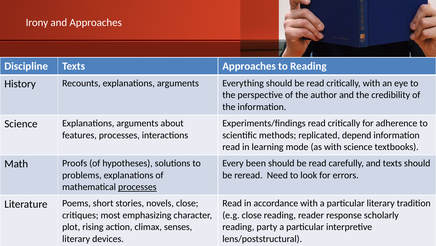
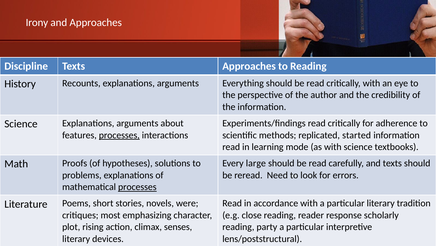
processes underline: none -> present (119, 135)
depend: depend -> started (357, 135)
been: been -> large (256, 163)
novels close: close -> were (187, 203)
